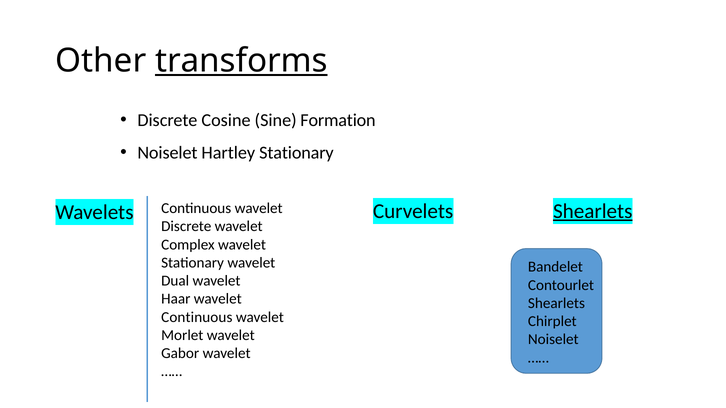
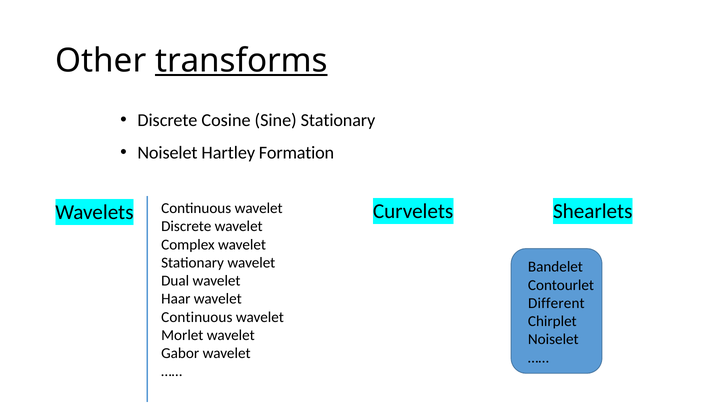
Sine Formation: Formation -> Stationary (338, 120)
Hartley Stationary: Stationary -> Formation (296, 153)
Shearlets underline: present -> none (593, 211)
Shearlets: Shearlets -> Different (556, 303)
